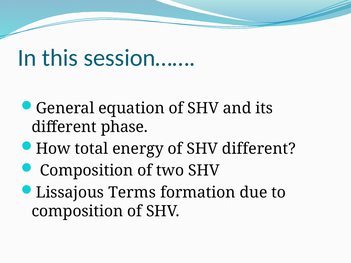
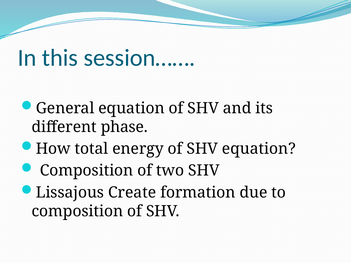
SHV different: different -> equation (259, 149)
Terms: Terms -> Create (132, 193)
